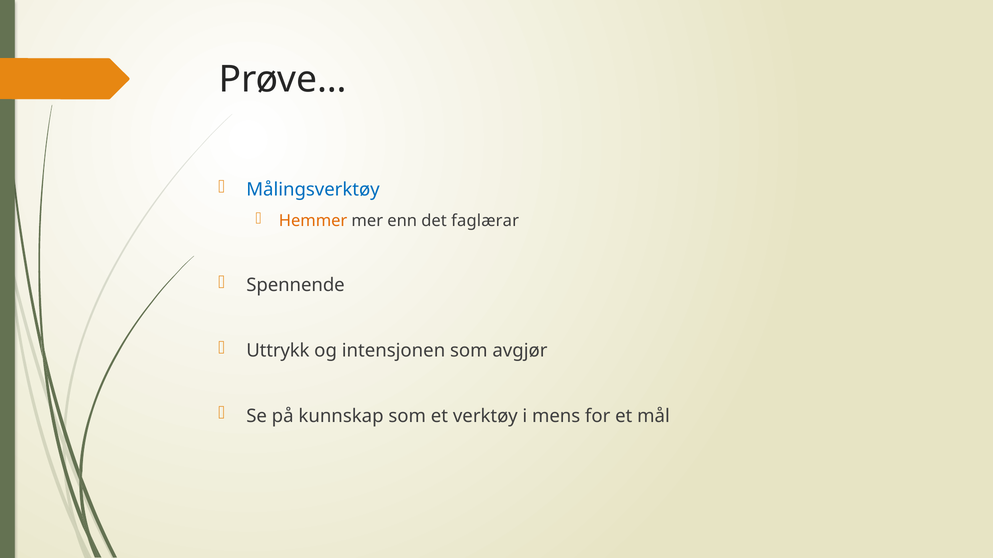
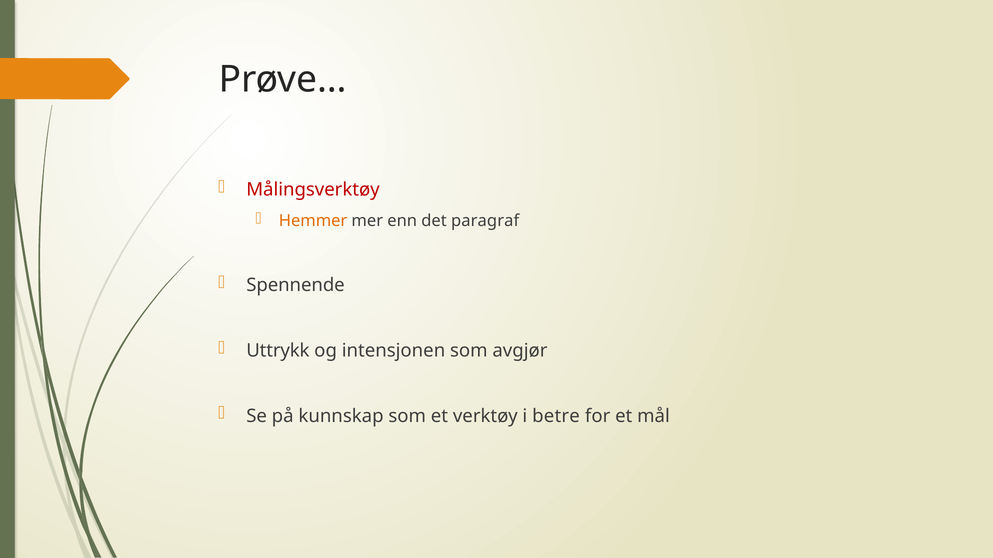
Målingsverktøy colour: blue -> red (313, 190)
faglærar: faglærar -> paragraf (485, 221)
mens: mens -> betre (556, 416)
